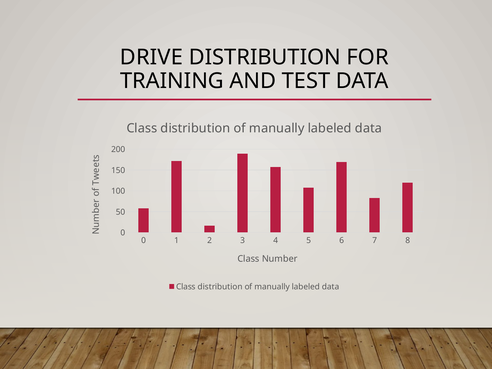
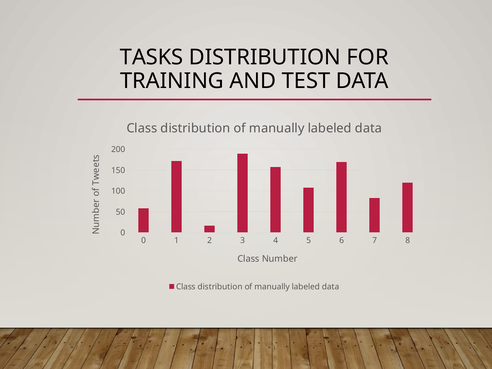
DRIVE: DRIVE -> TASKS (152, 57)
